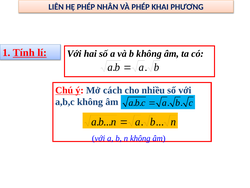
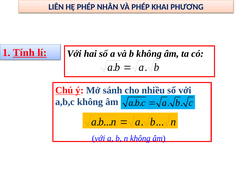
cách: cách -> sánh (113, 90)
